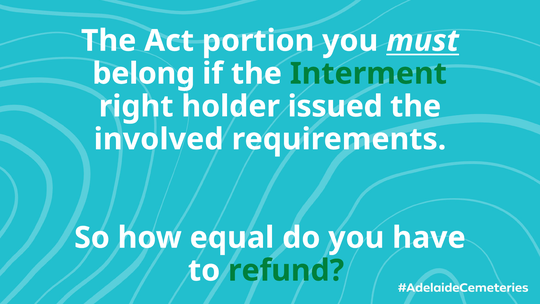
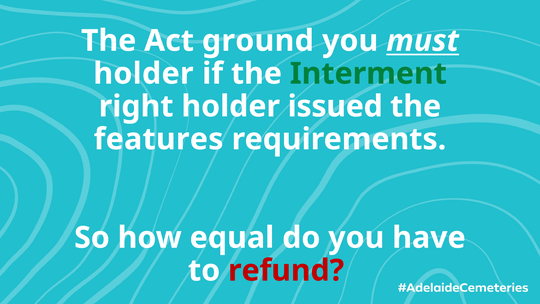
portion: portion -> ground (258, 41)
belong: belong -> holder (143, 74)
involved: involved -> features (159, 139)
refund colour: green -> red (286, 270)
